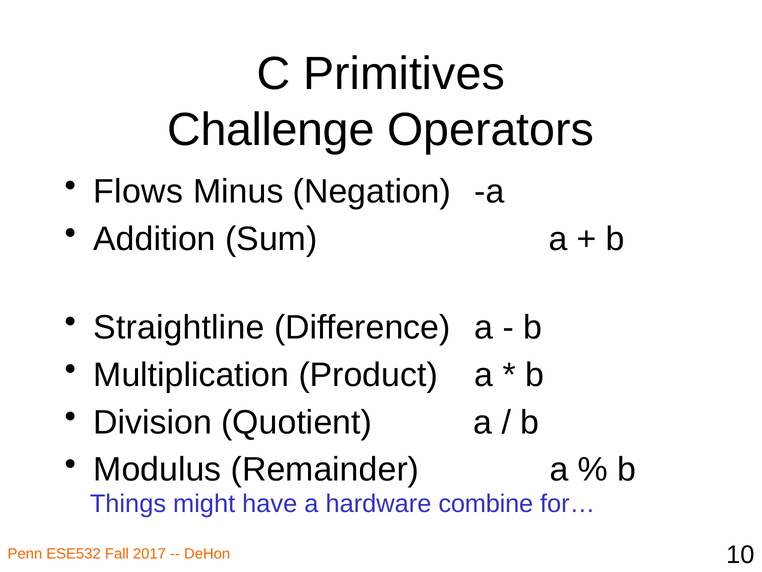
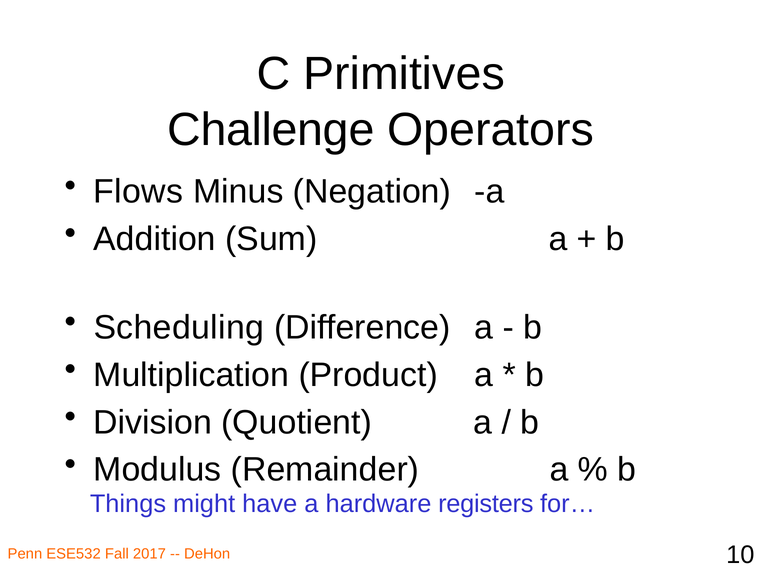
Straightline: Straightline -> Scheduling (179, 327)
combine: combine -> registers (486, 503)
